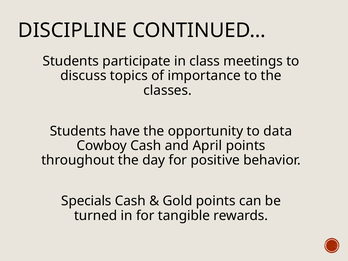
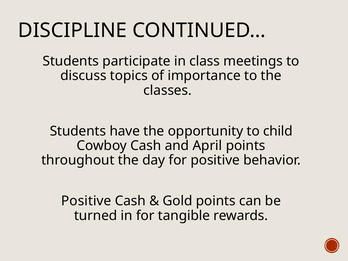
data: data -> child (278, 131)
Specials: Specials -> Positive (86, 201)
